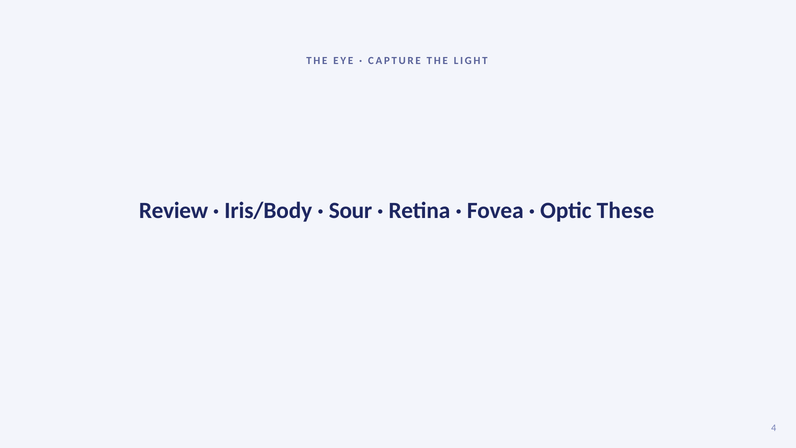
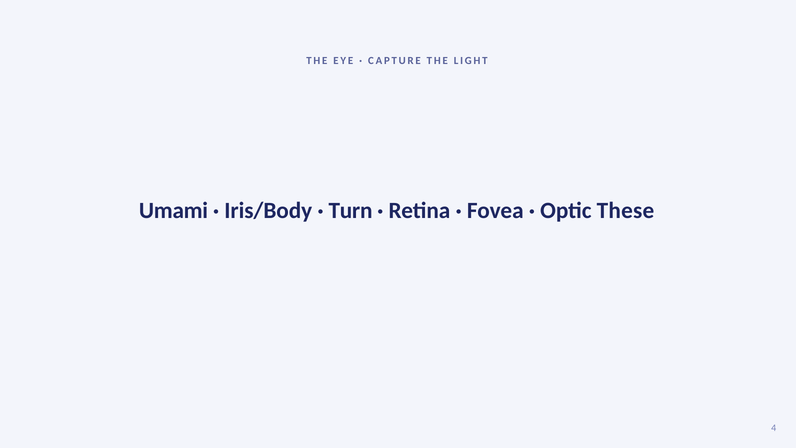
Review: Review -> Umami (174, 211)
Sour: Sour -> Turn (350, 211)
